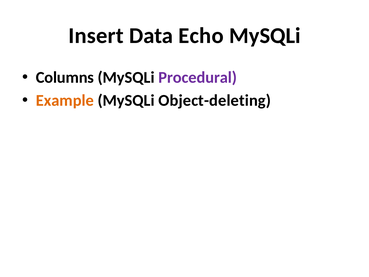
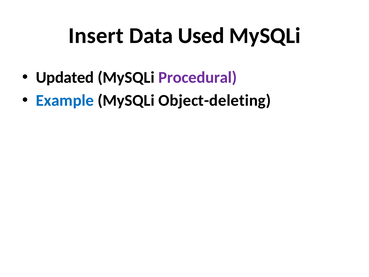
Echo: Echo -> Used (201, 36)
Columns: Columns -> Updated (65, 77)
Example colour: orange -> blue (65, 100)
